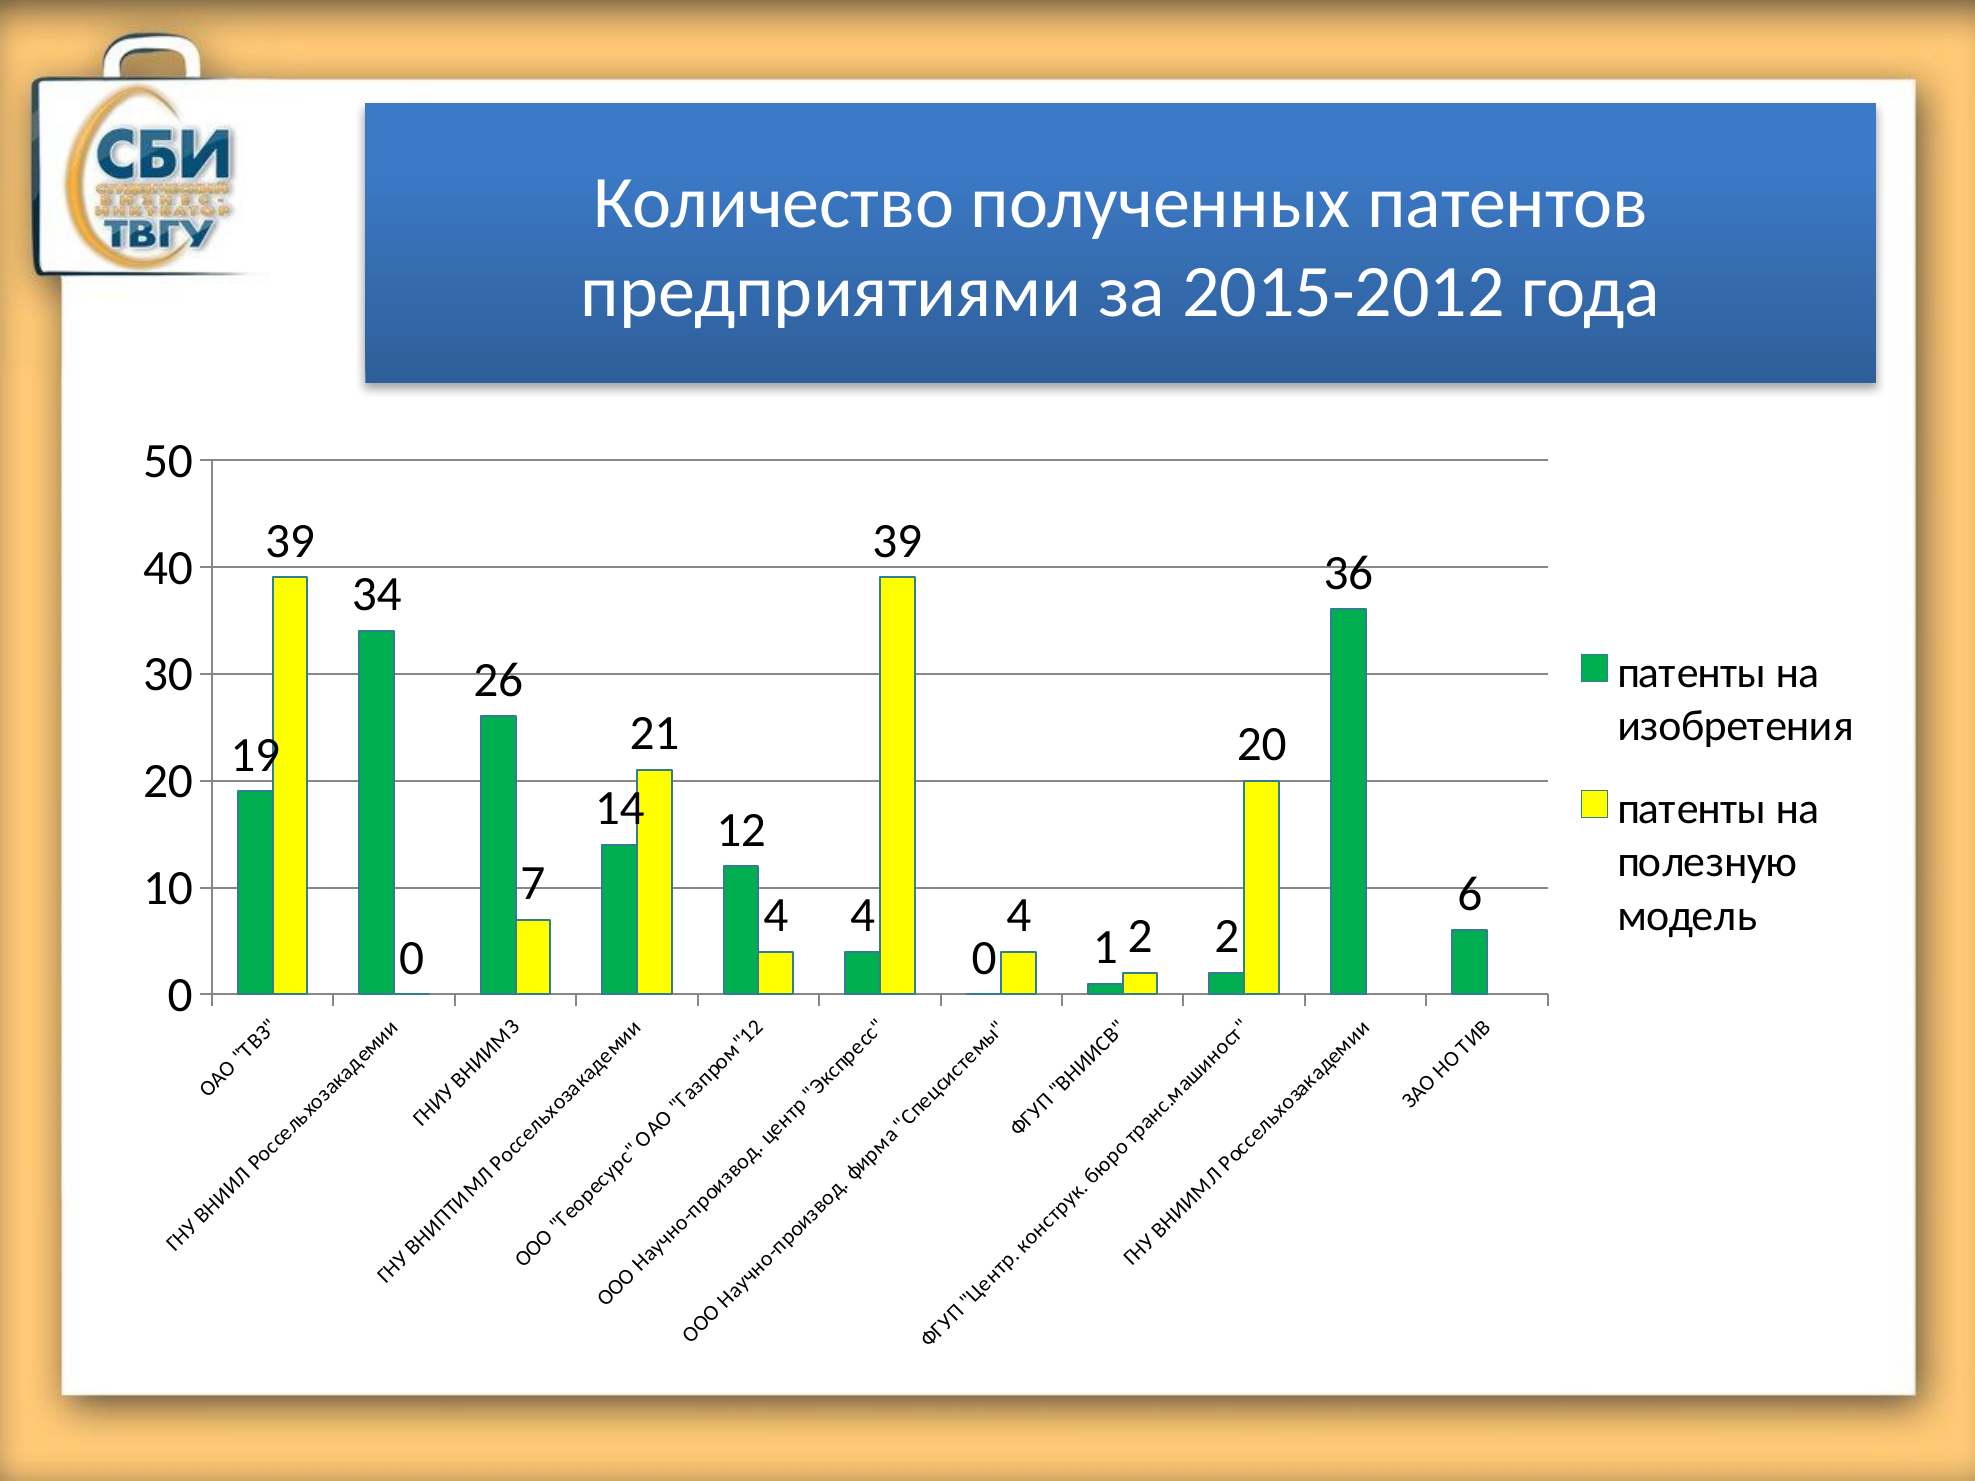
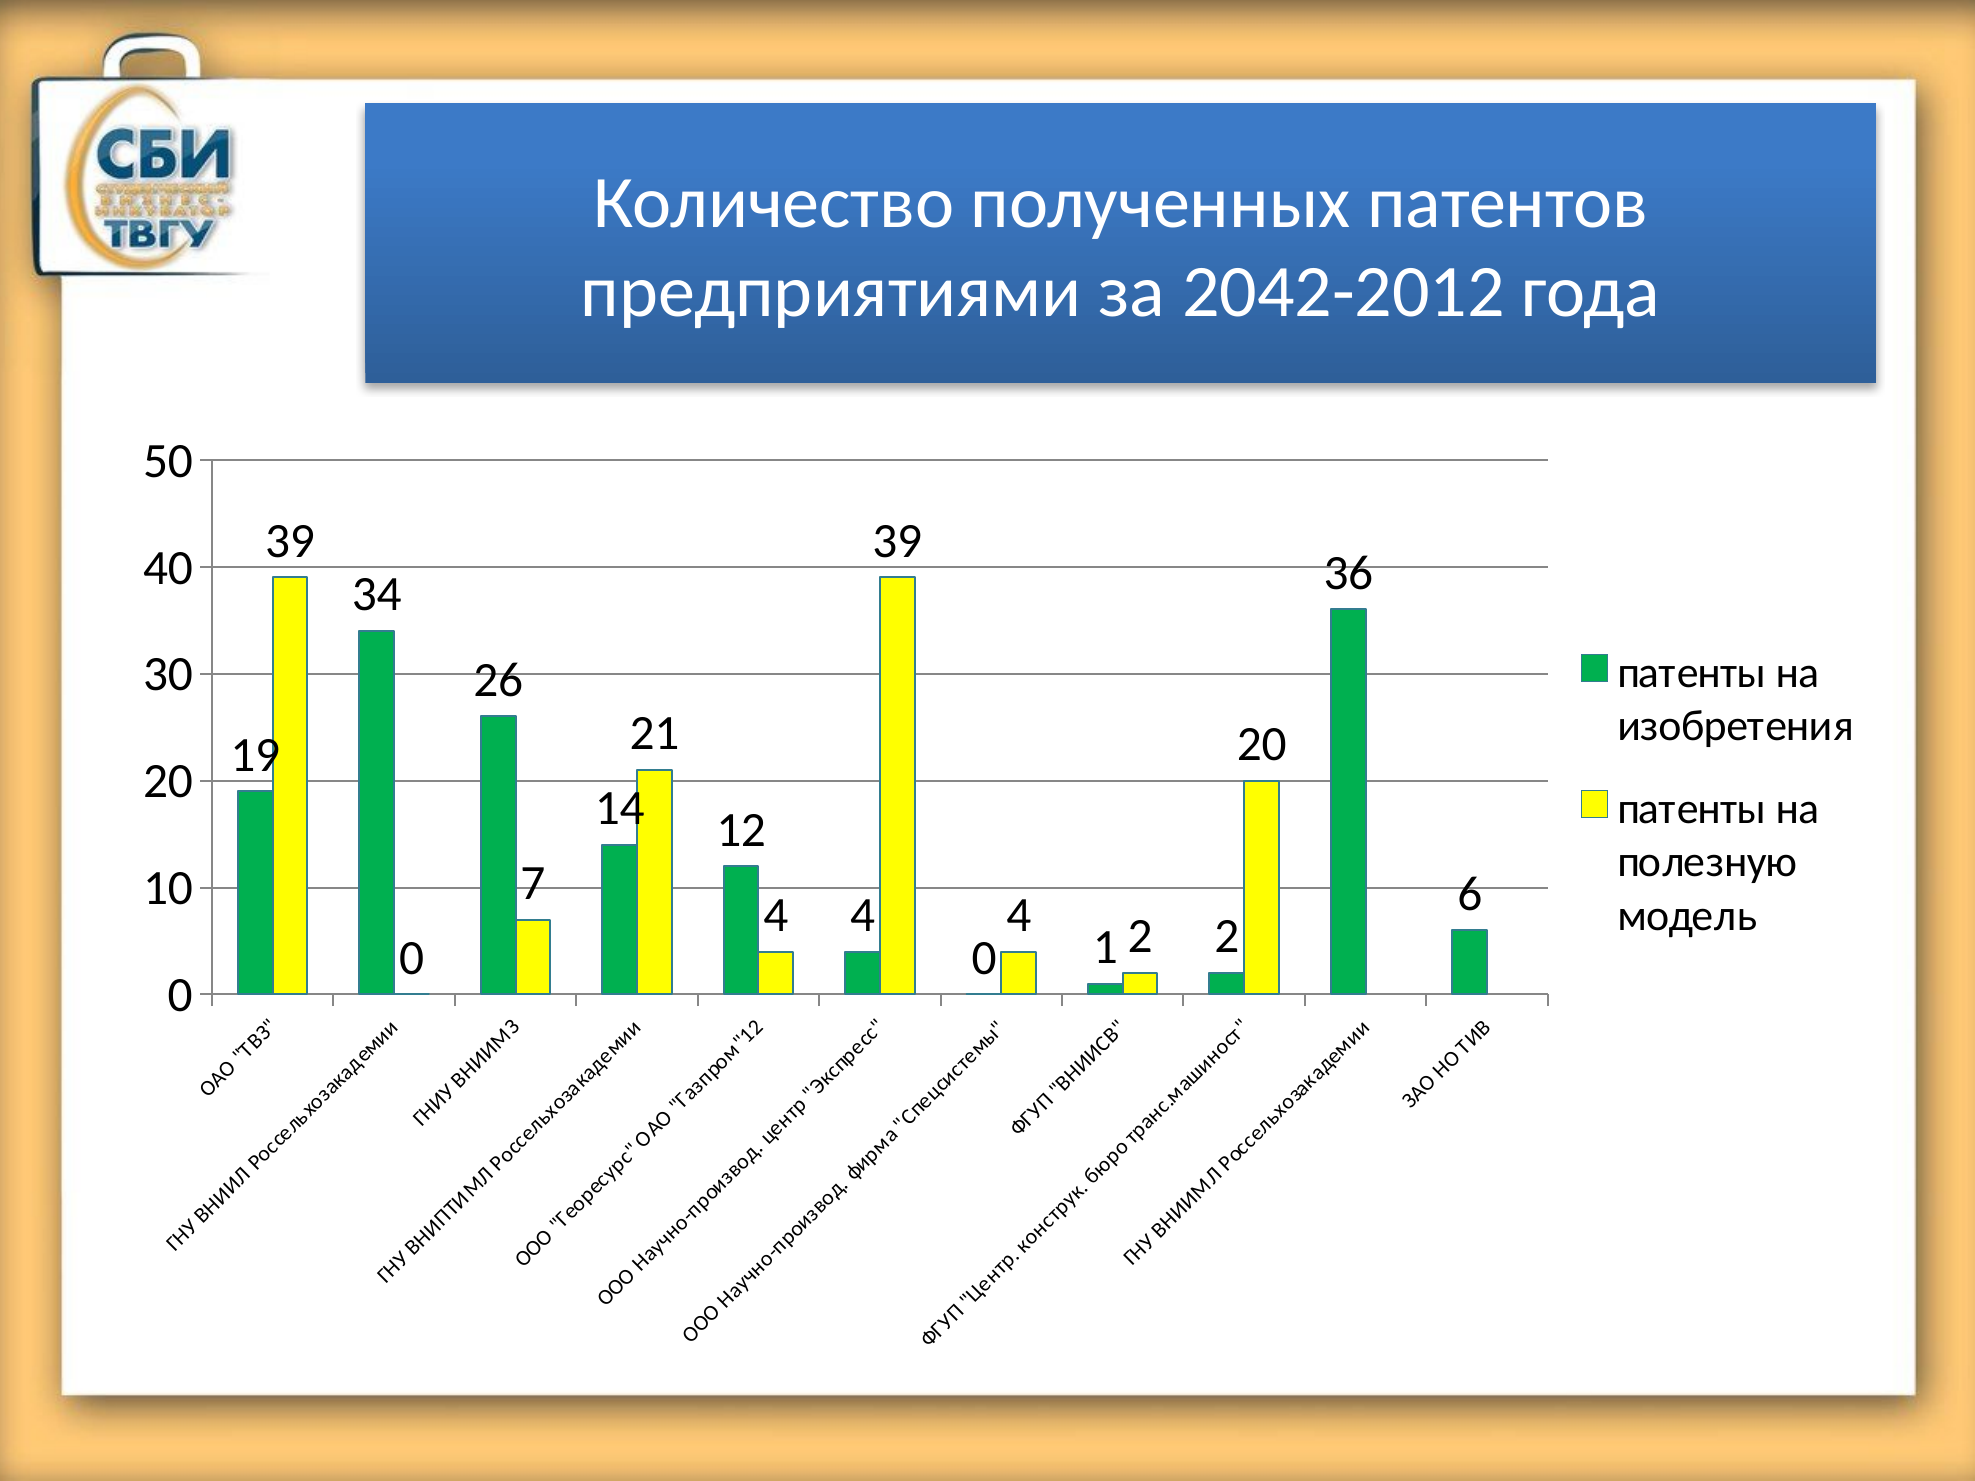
2015-2012: 2015-2012 -> 2042-2012 (1343, 292)
